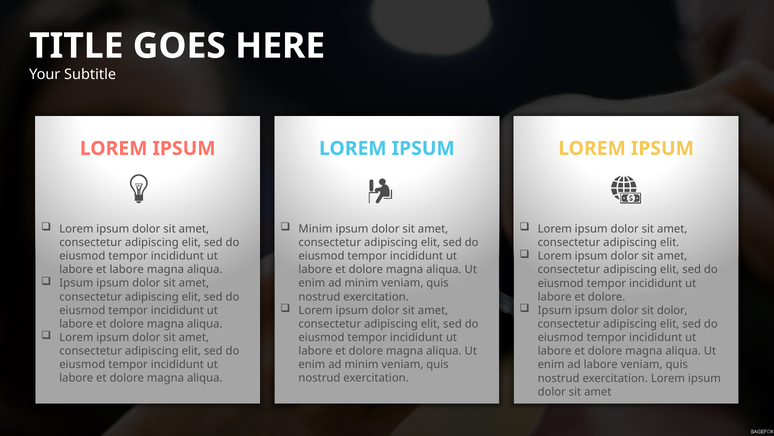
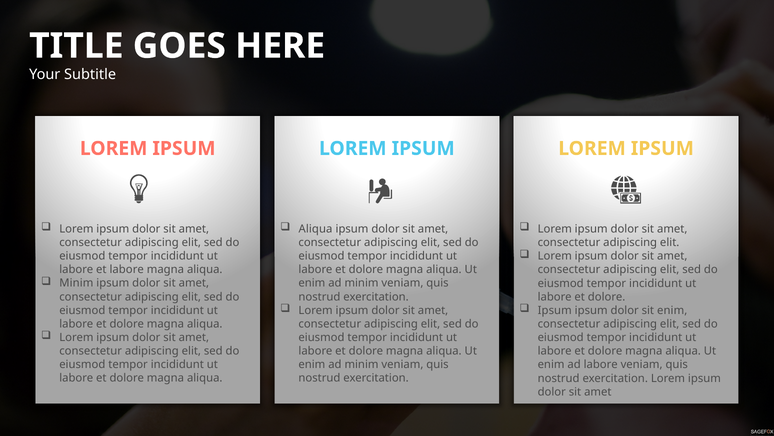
Minim: Minim -> Aliqua (316, 229)
Ipsum: Ipsum -> Minim (76, 283)
sit dolor: dolor -> enim (672, 310)
